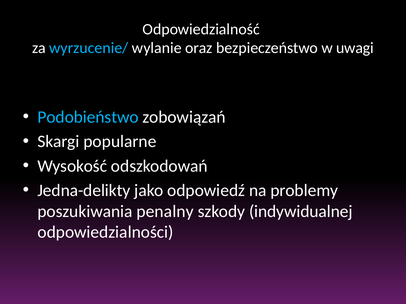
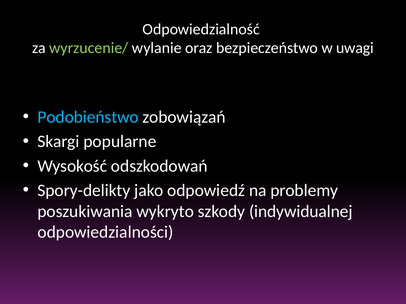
wyrzucenie/ colour: light blue -> light green (89, 48)
Jedna-delikty: Jedna-delikty -> Spory-delikty (84, 191)
penalny: penalny -> wykryto (165, 212)
